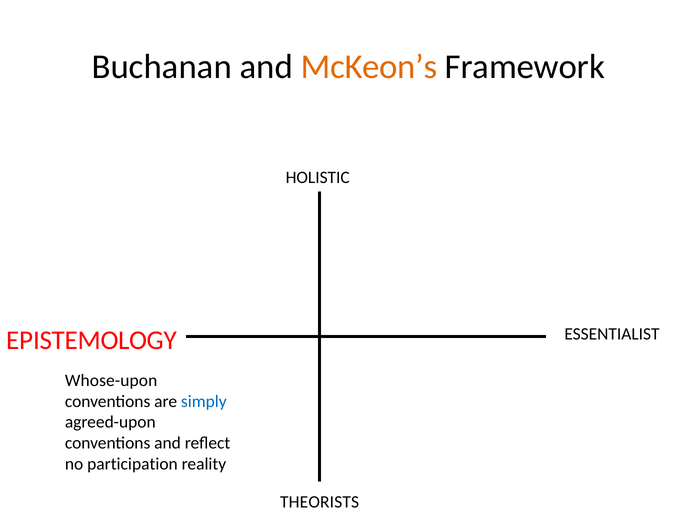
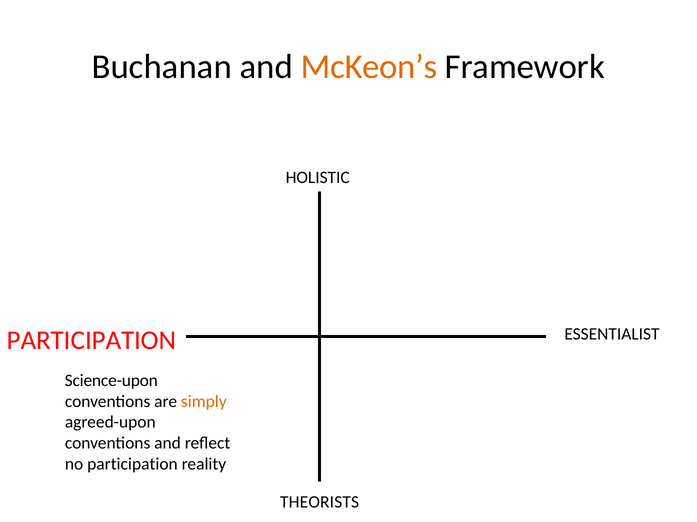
EPISTEMOLOGY: EPISTEMOLOGY -> PARTICIPATION (92, 341)
Whose-upon: Whose-upon -> Science-upon (111, 381)
simply colour: blue -> orange (204, 402)
